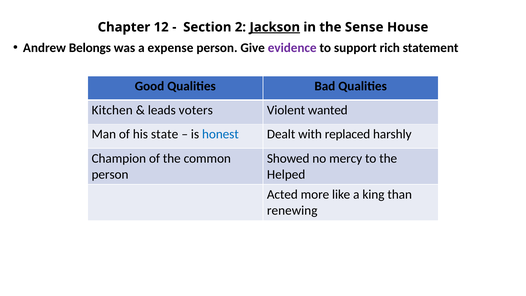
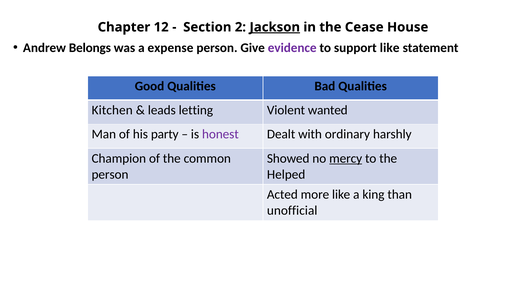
Sense: Sense -> Cease (364, 27)
support rich: rich -> like (390, 48)
voters: voters -> letting (196, 110)
state: state -> party (165, 134)
honest colour: blue -> purple (220, 134)
replaced: replaced -> ordinary (347, 134)
mercy underline: none -> present (346, 158)
renewing: renewing -> unofficial (292, 210)
